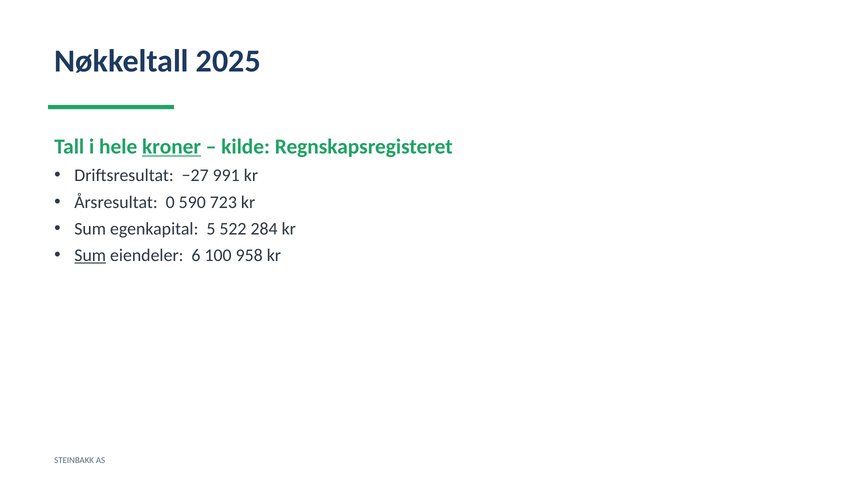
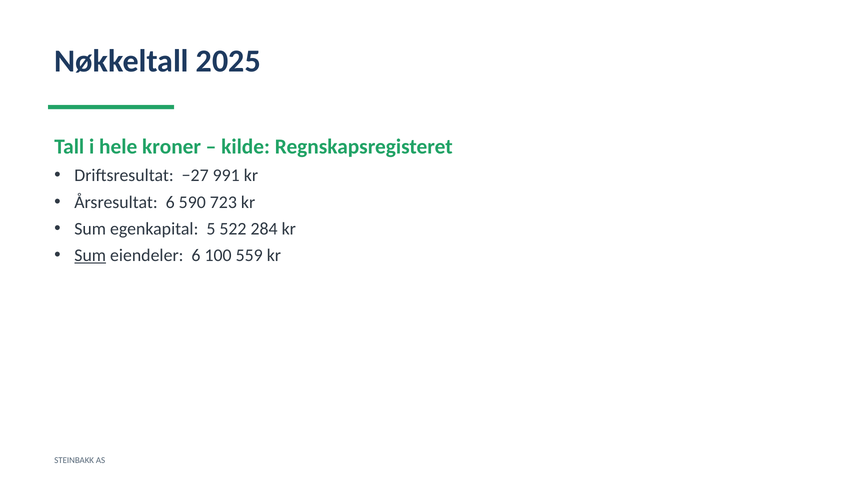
kroner underline: present -> none (172, 147)
Årsresultat 0: 0 -> 6 (170, 202)
958: 958 -> 559 (249, 256)
